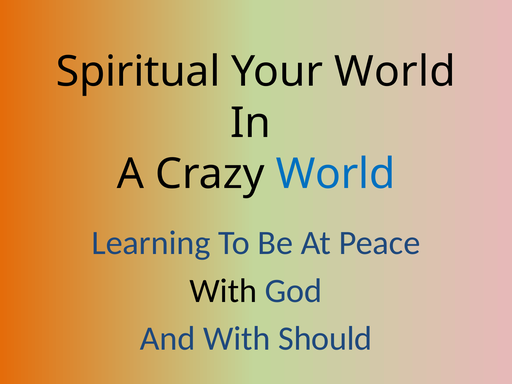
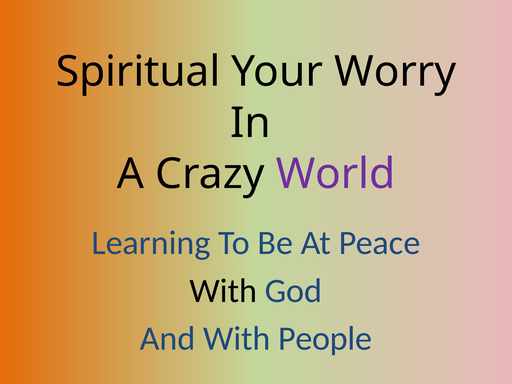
Your World: World -> Worry (395, 72)
World colour: blue -> purple (336, 174)
Should: Should -> People (325, 339)
